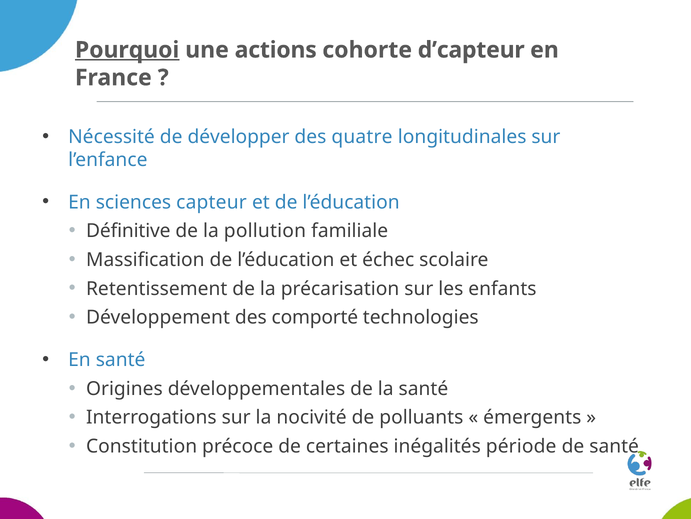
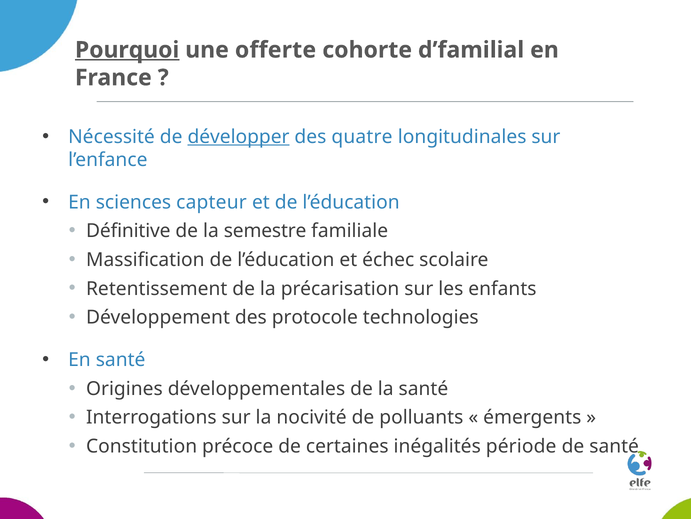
actions: actions -> offerte (276, 50)
d’capteur: d’capteur -> d’familial (471, 50)
développer underline: none -> present (239, 137)
pollution: pollution -> semestre (265, 231)
comporté: comporté -> protocole (315, 317)
